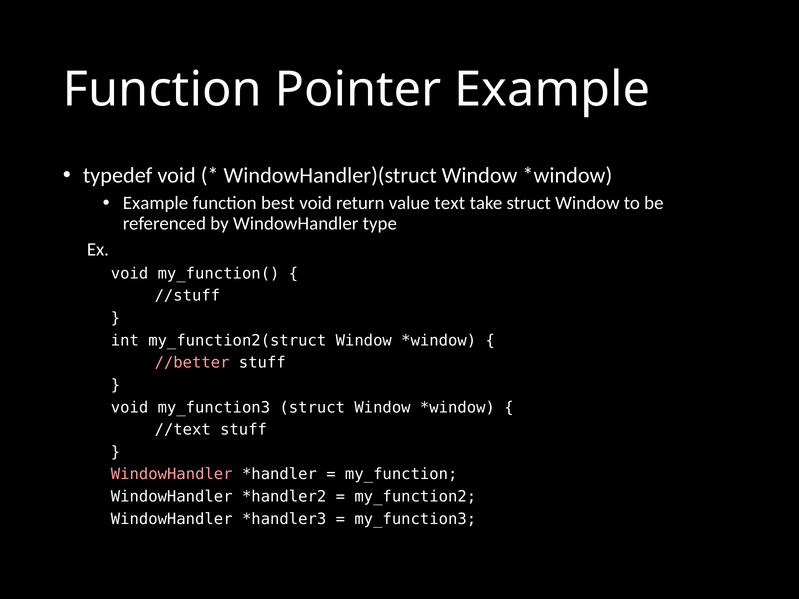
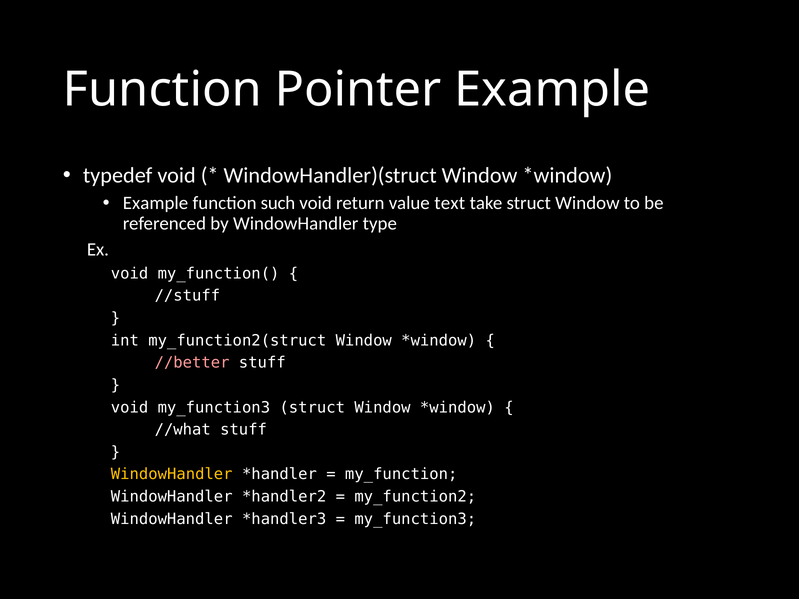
best: best -> such (278, 203)
//text: //text -> //what (183, 430)
WindowHandler colour: pink -> yellow (172, 475)
